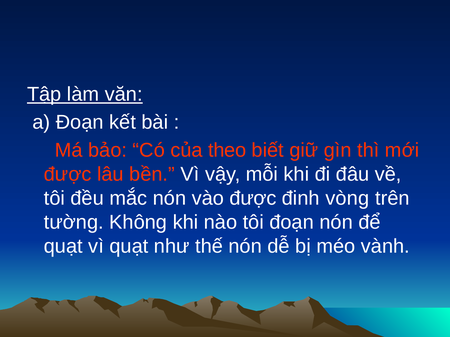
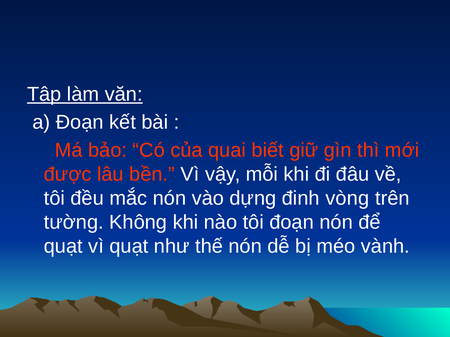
theo: theo -> quai (227, 150)
vào được: được -> dựng (253, 198)
